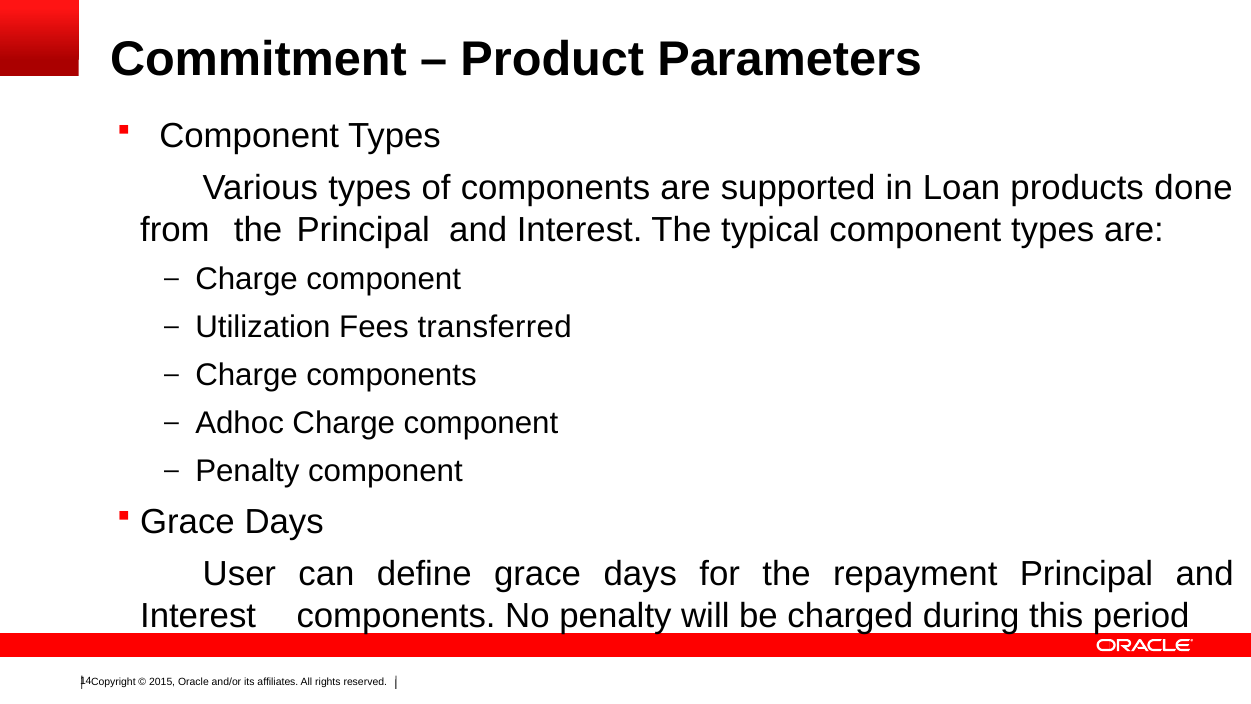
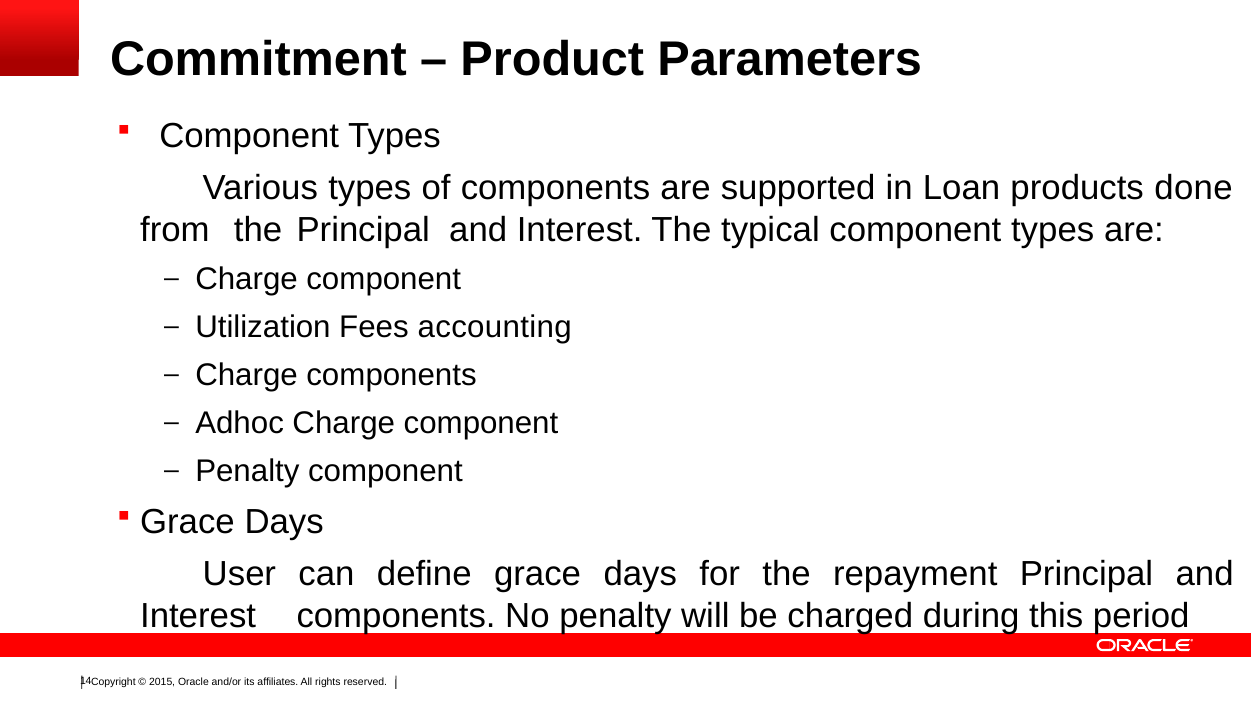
transferred: transferred -> accounting (495, 327)
